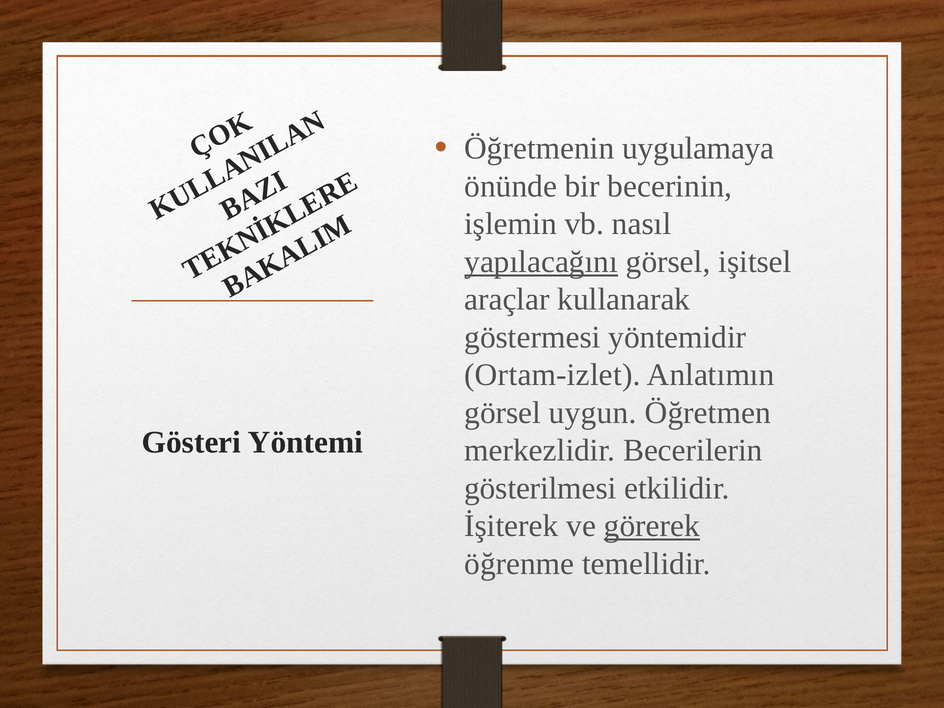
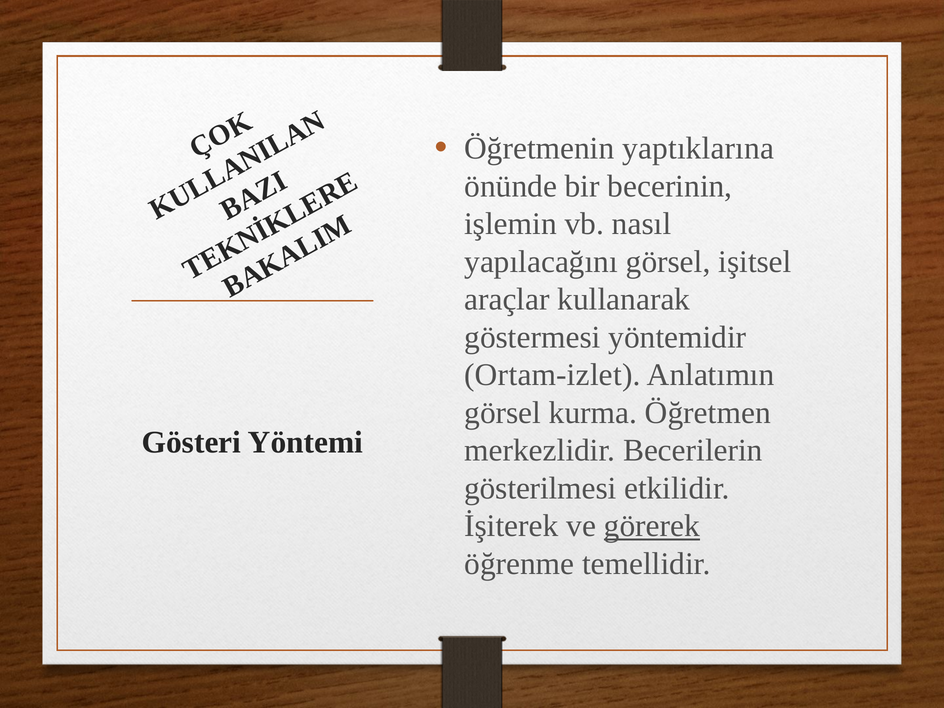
uygulamaya: uygulamaya -> yaptıklarına (698, 148)
yapılacağını underline: present -> none (541, 262)
uygun: uygun -> kurma (593, 413)
